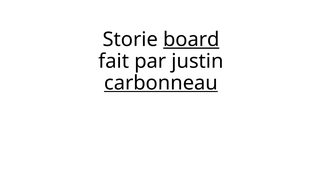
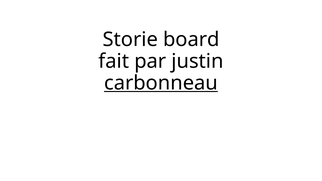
board underline: present -> none (191, 39)
